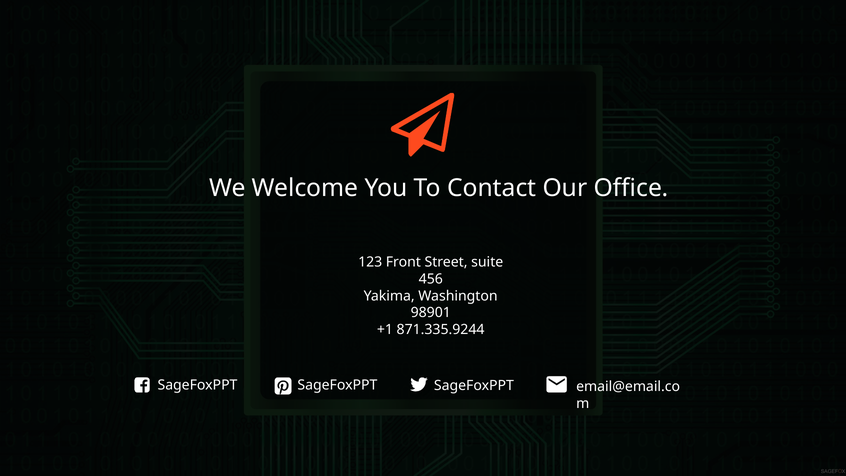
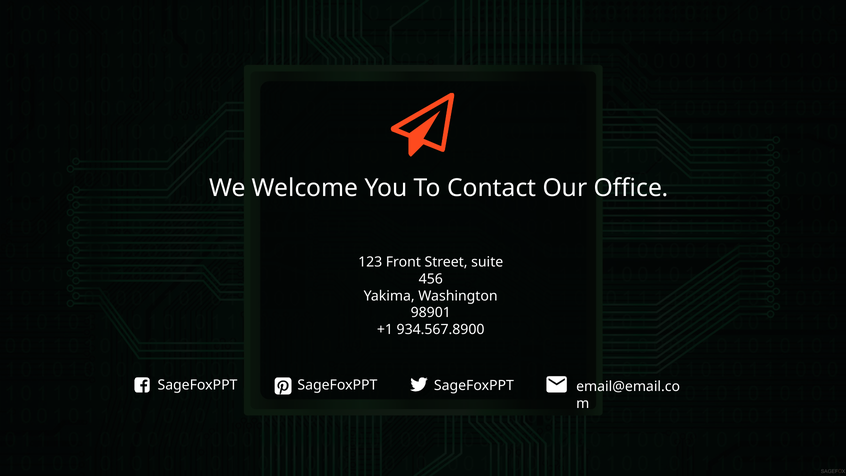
871.335.9244: 871.335.9244 -> 934.567.8900 (441, 330)
